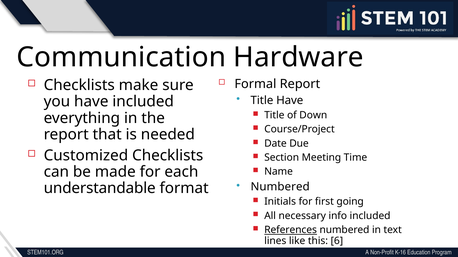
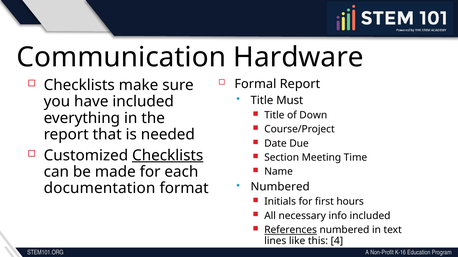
Title Have: Have -> Must (290, 101)
Checklists underline: none -> present (168, 156)
understandable: understandable -> documentation (100, 189)
going: going -> hours (350, 202)
6: 6 -> 4 (337, 241)
